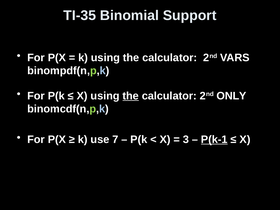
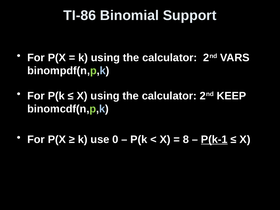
TI-35: TI-35 -> TI-86 (80, 16)
the underline: present -> none (131, 96)
ONLY: ONLY -> KEEP (231, 96)
7: 7 -> 0 (115, 139)
3: 3 -> 8 (186, 139)
